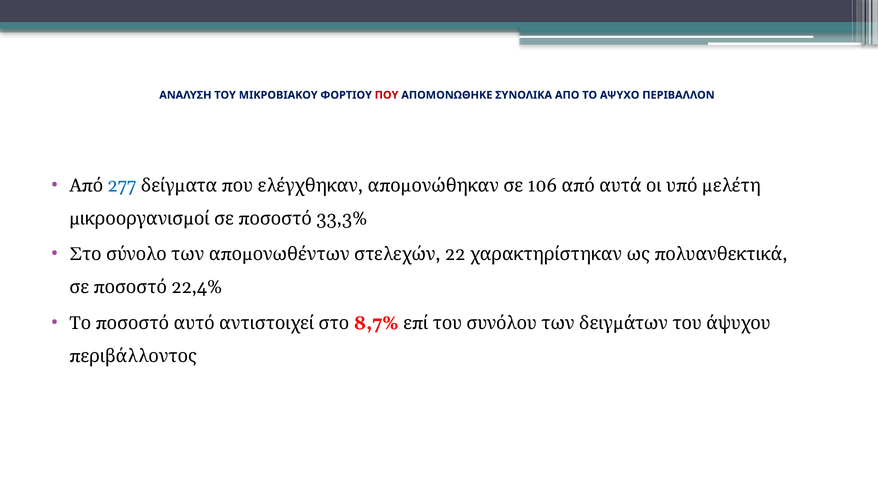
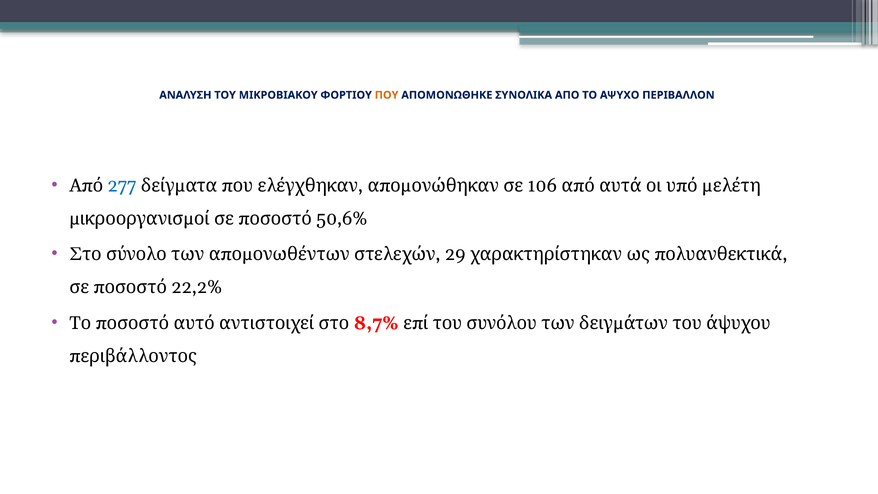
ΠΟΥ colour: red -> orange (387, 95)
33,3%: 33,3% -> 50,6% (342, 219)
22: 22 -> 29 (455, 254)
22,4%: 22,4% -> 22,2% (197, 287)
